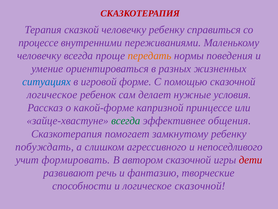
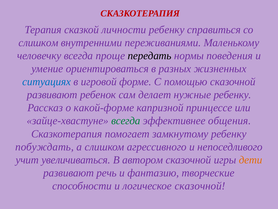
сказкой человечку: человечку -> личности (124, 30)
процессе: процессе -> слишком (38, 43)
передать colour: orange -> black (150, 56)
логическое: логическое -> развивают (52, 95)
нужные условия: условия -> ребенку (232, 95)
формировать: формировать -> увеличиваться (76, 159)
дети colour: red -> orange (251, 159)
